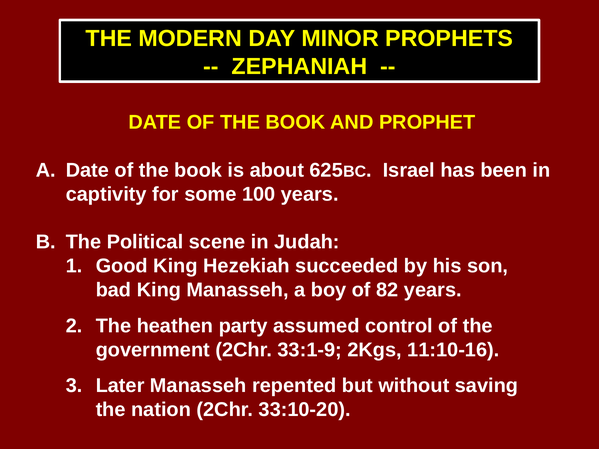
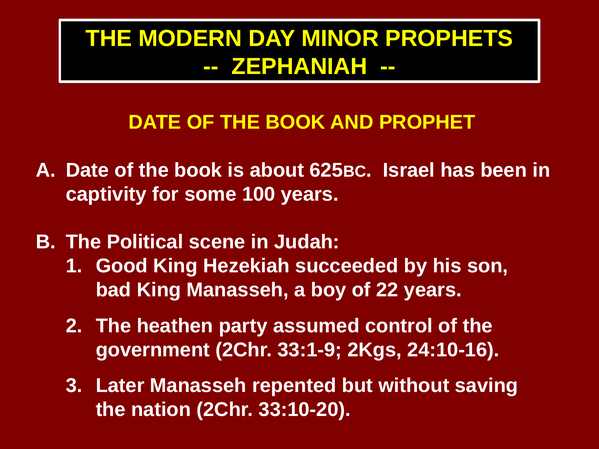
82: 82 -> 22 (387, 290)
11:10-16: 11:10-16 -> 24:10-16 (453, 350)
